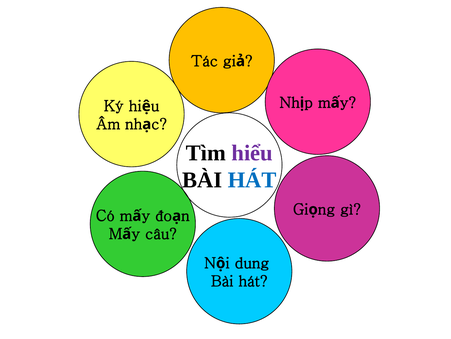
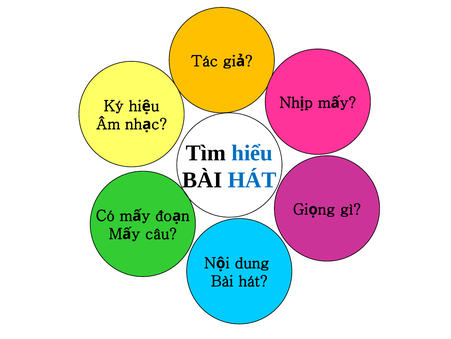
hiểu colour: purple -> blue (252, 153)
